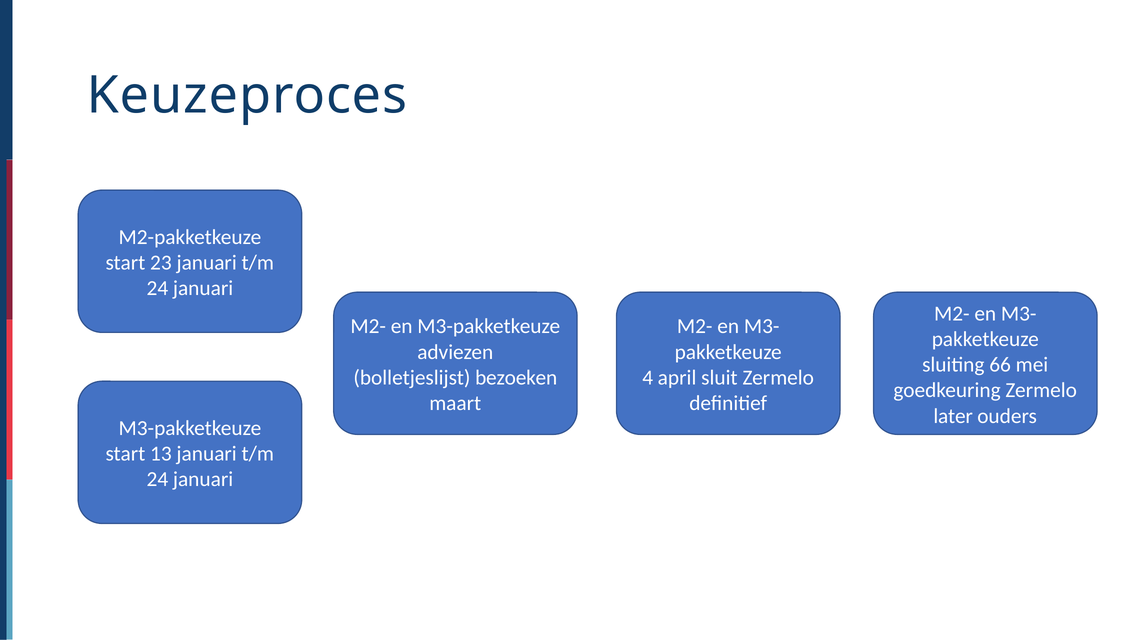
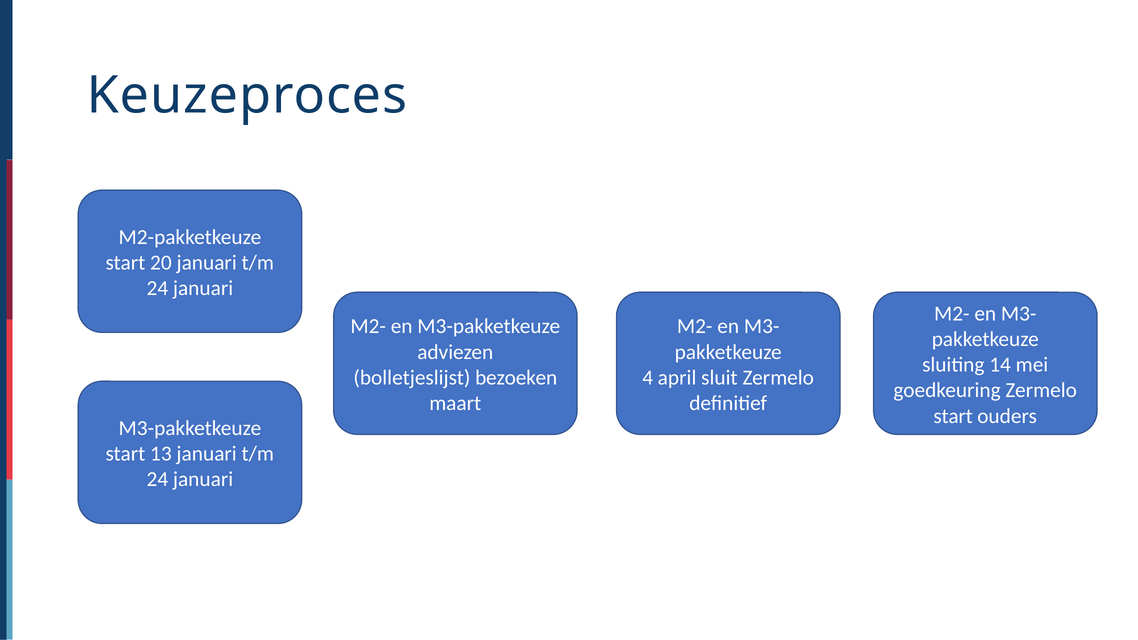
23: 23 -> 20 (161, 263)
66: 66 -> 14 (1000, 365)
later: later -> start (953, 416)
